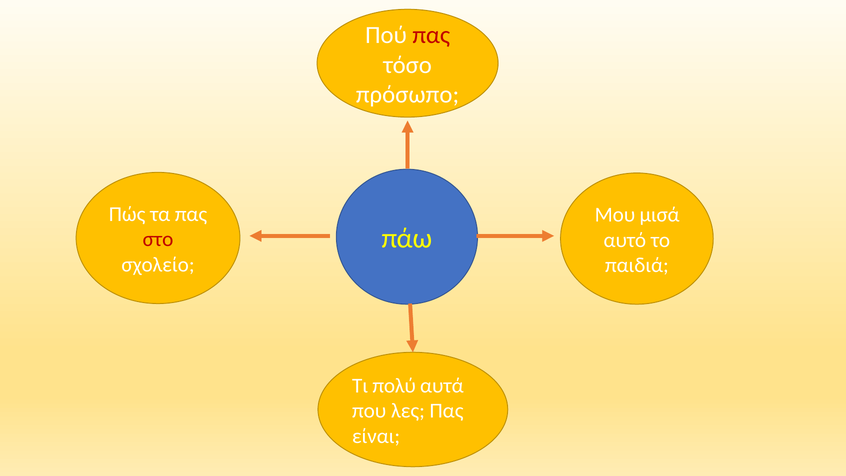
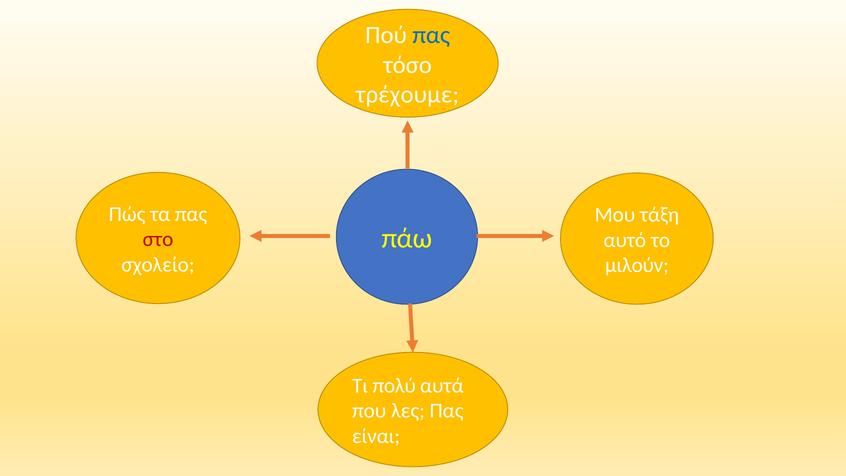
πας colour: red -> blue (431, 35)
πρόσωπο: πρόσωπο -> τρέχουμε (407, 95)
μισά: μισά -> τάξη (660, 215)
παιδιά: παιδιά -> μιλούν (637, 265)
